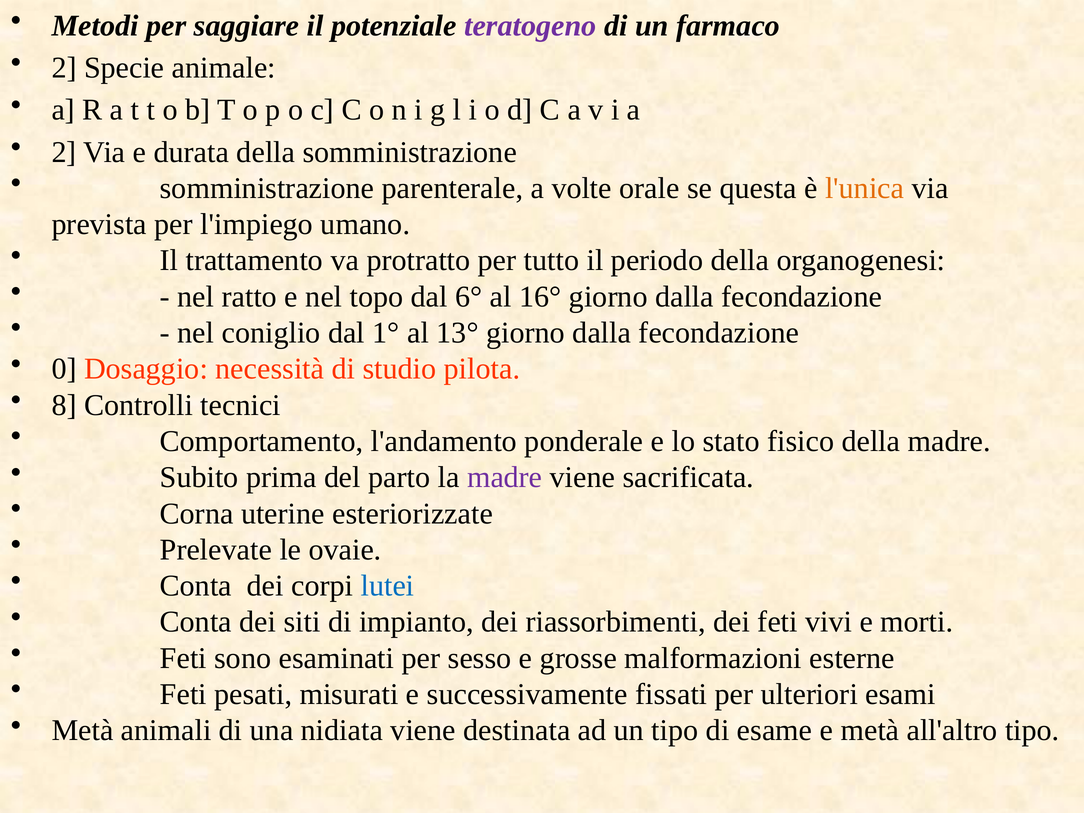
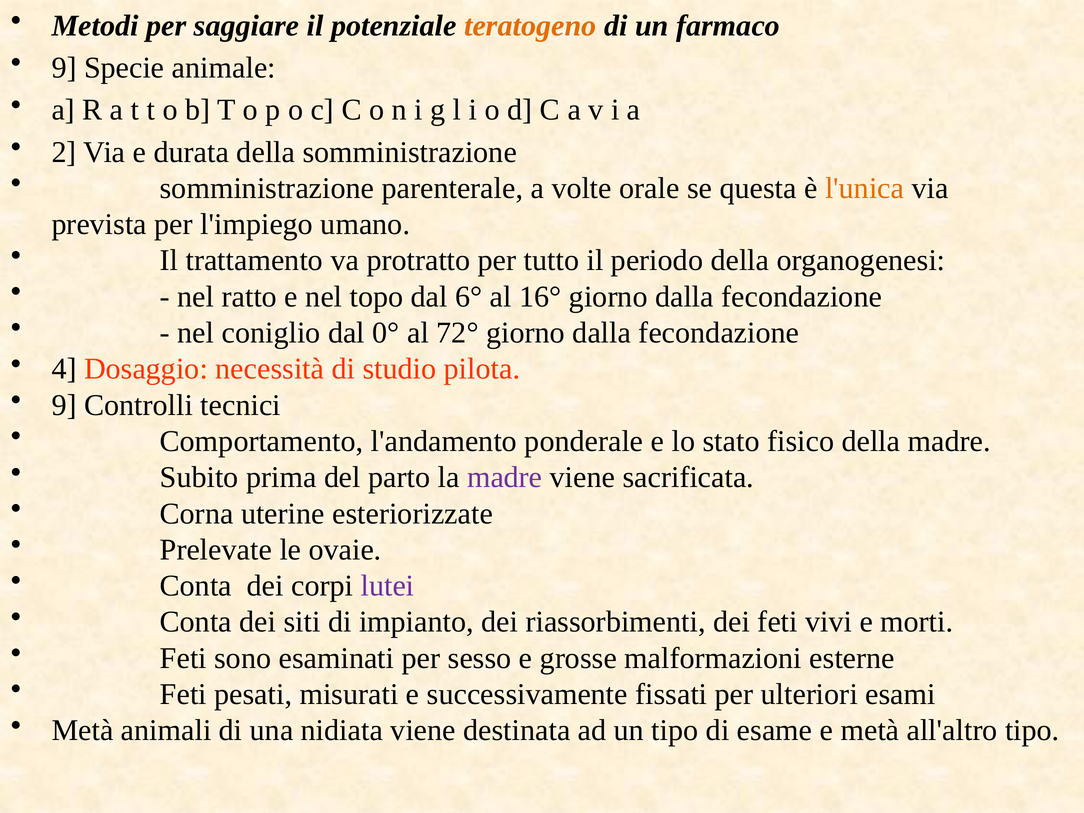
teratogeno colour: purple -> orange (530, 26)
2: 2 -> 9 (64, 68)
1°: 1° -> 0° (386, 333)
13°: 13° -> 72° (457, 333)
0: 0 -> 4 (64, 369)
8: 8 -> 9 (64, 405)
lutei colour: blue -> purple (388, 586)
